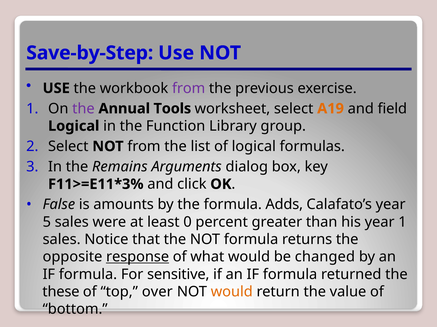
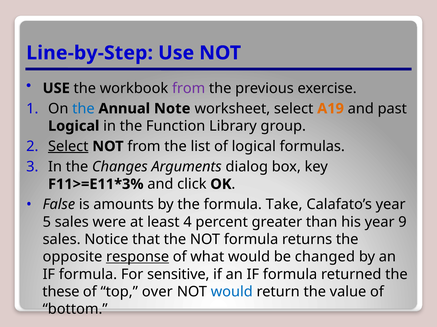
Save-by-Step: Save-by-Step -> Line-by-Step (90, 53)
the colour: purple -> blue (83, 109)
Tools: Tools -> Note (172, 109)
field: field -> past (392, 109)
Select underline: none -> present (68, 147)
Remains: Remains -> Changes (120, 167)
Adds: Adds -> Take (284, 205)
0: 0 -> 4 (188, 222)
year 1: 1 -> 9 (402, 222)
would colour: orange -> blue (232, 292)
